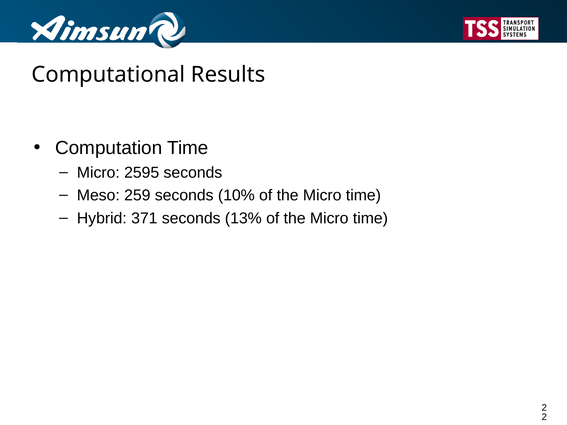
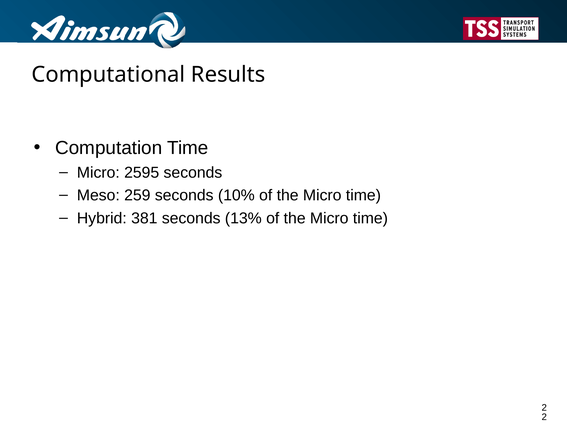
371: 371 -> 381 (144, 218)
